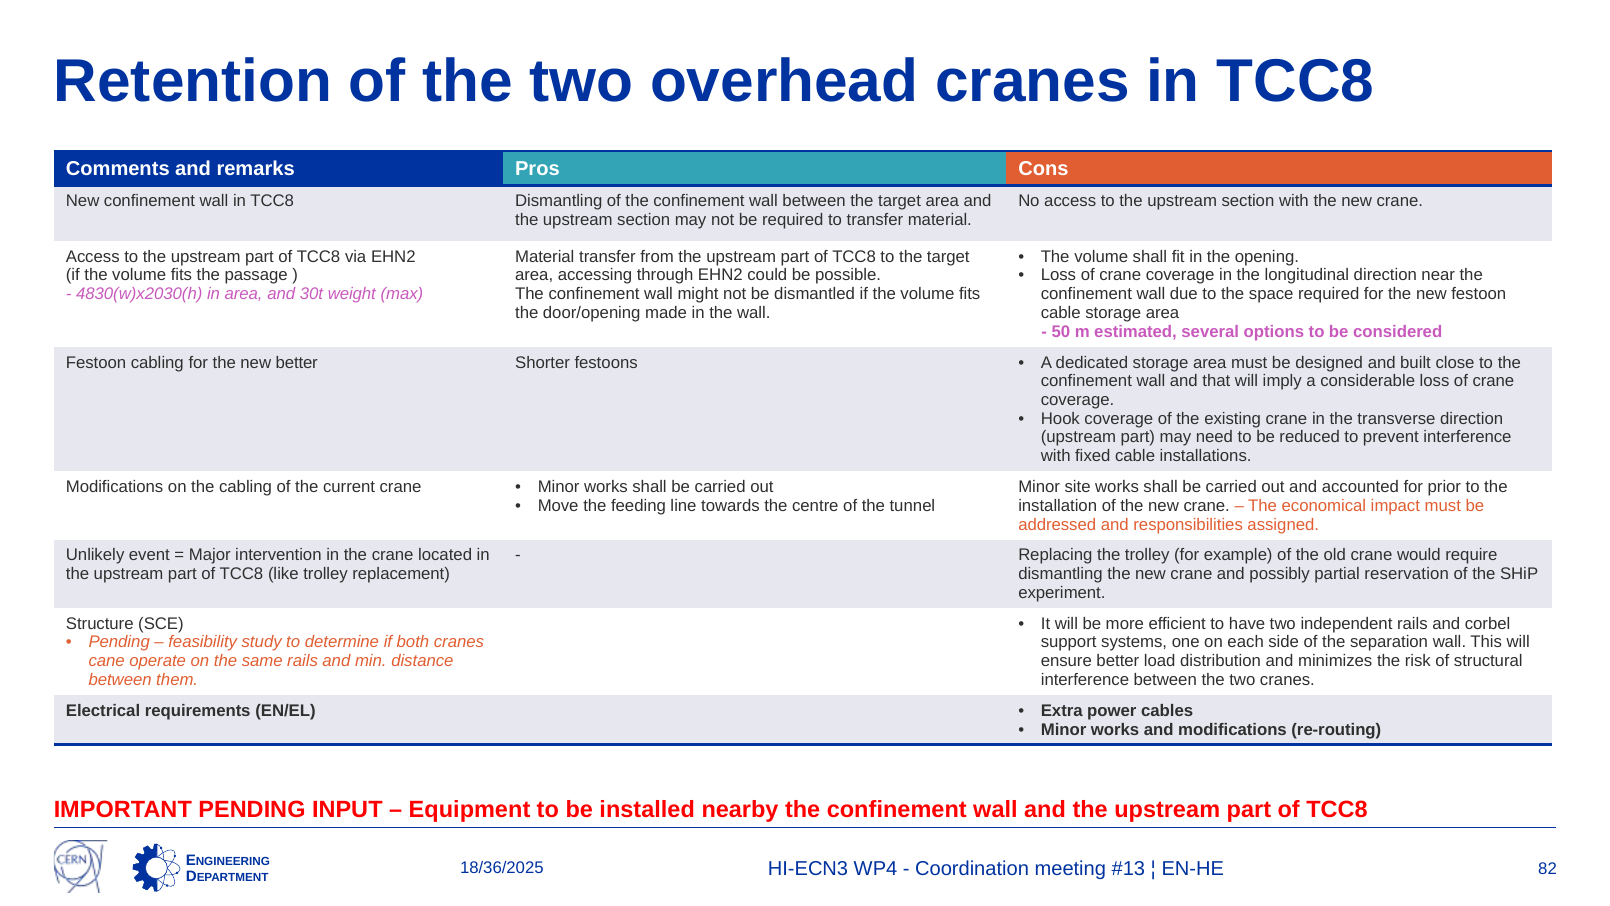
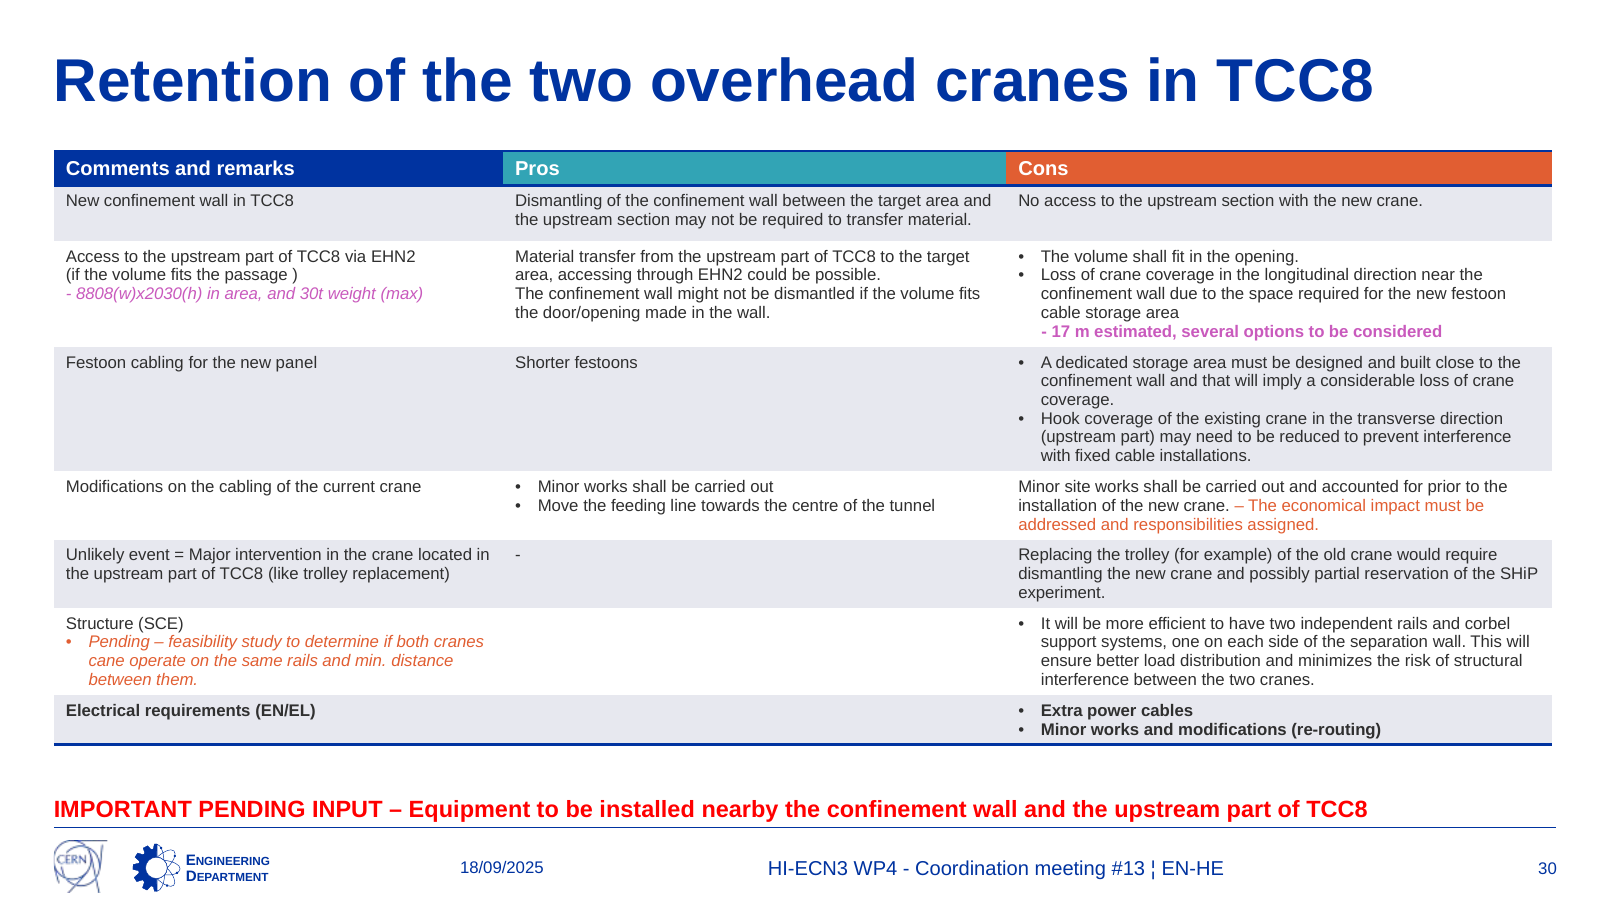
4830(w)x2030(h: 4830(w)x2030(h -> 8808(w)x2030(h (139, 294)
50: 50 -> 17 (1061, 331)
new better: better -> panel (297, 362)
18/36/2025: 18/36/2025 -> 18/09/2025 (502, 868)
82: 82 -> 30 (1548, 868)
